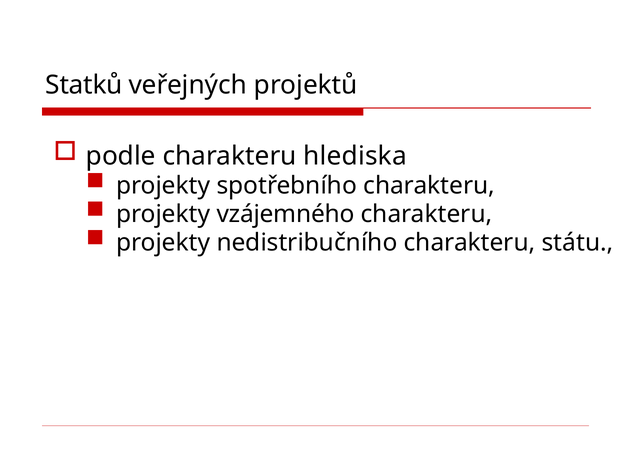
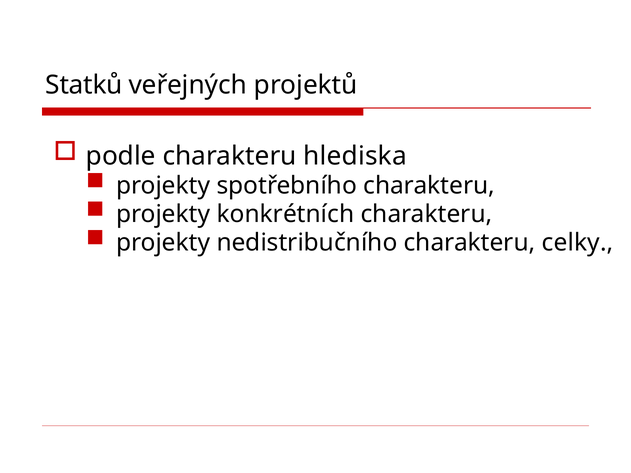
vzájemného: vzájemného -> konkrétních (285, 214)
státu: státu -> celky (577, 243)
